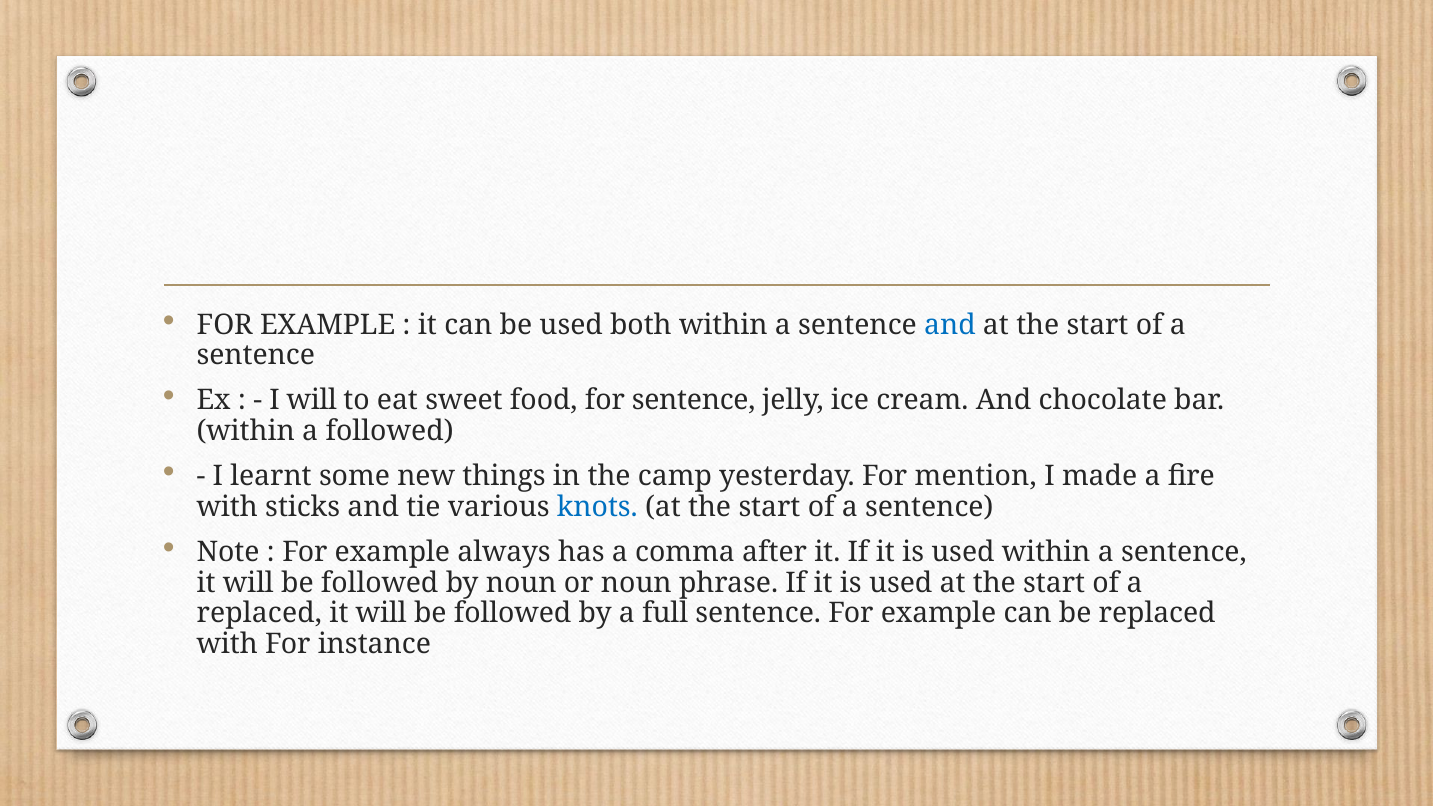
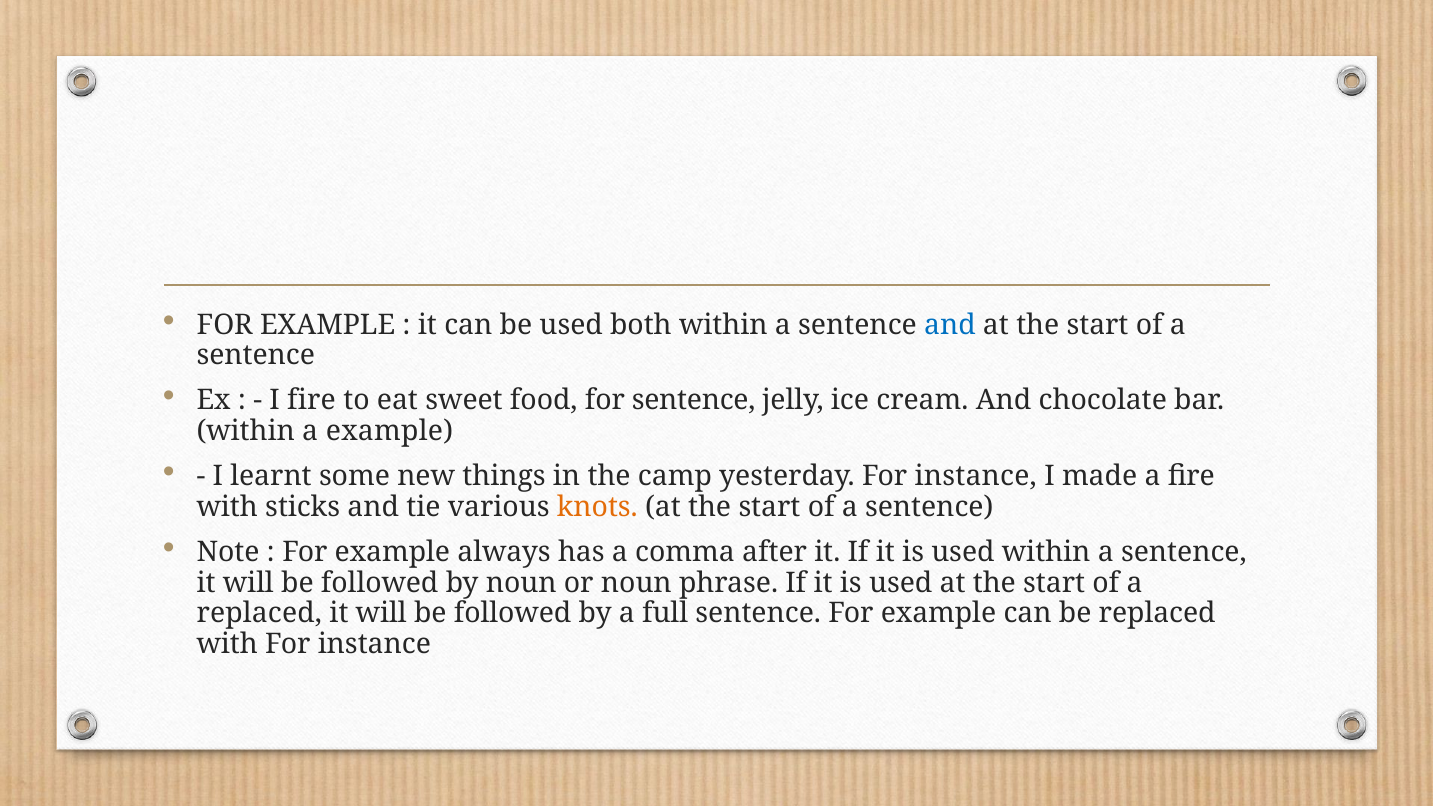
I will: will -> fire (312, 401)
a followed: followed -> example (390, 431)
yesterday For mention: mention -> instance (976, 476)
knots colour: blue -> orange (597, 507)
